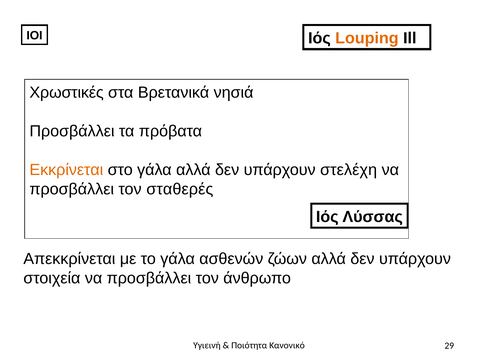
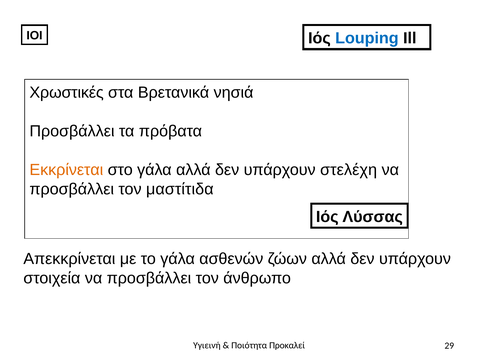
Louping colour: orange -> blue (367, 38)
σταθερές: σταθερές -> μαστίτιδα (180, 189)
Κανονικό: Κανονικό -> Προκαλεί (287, 346)
